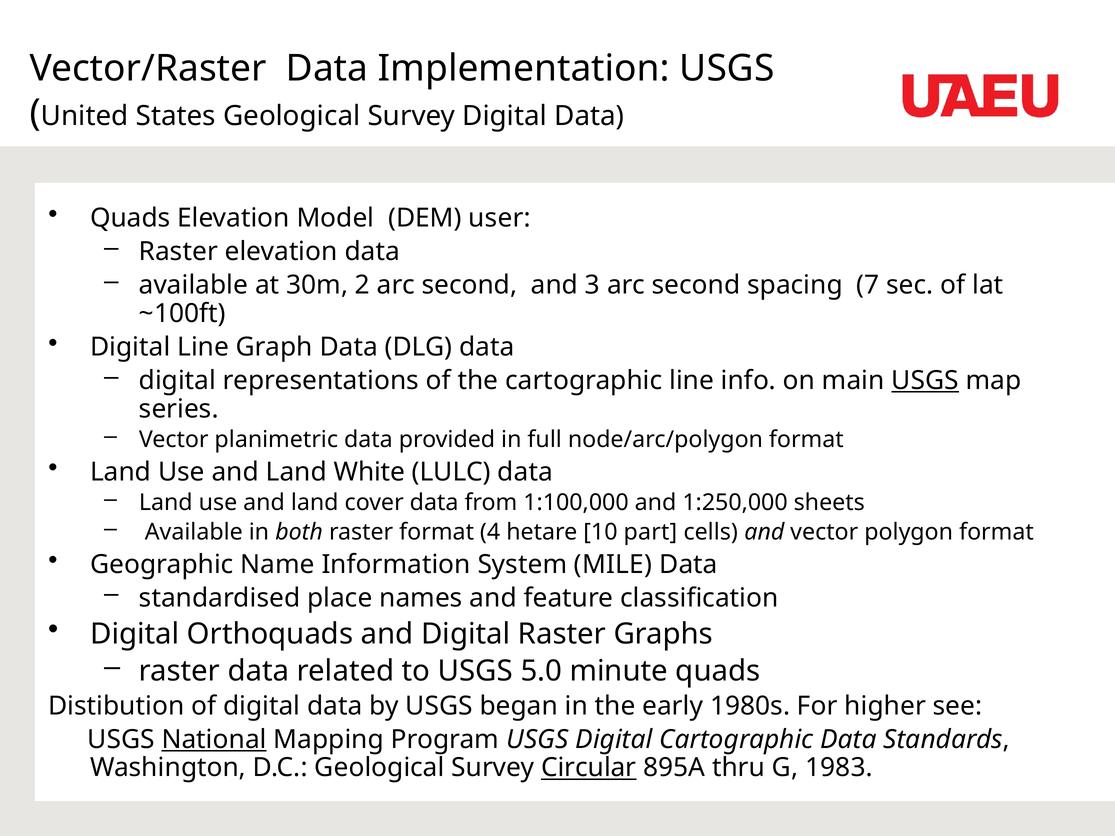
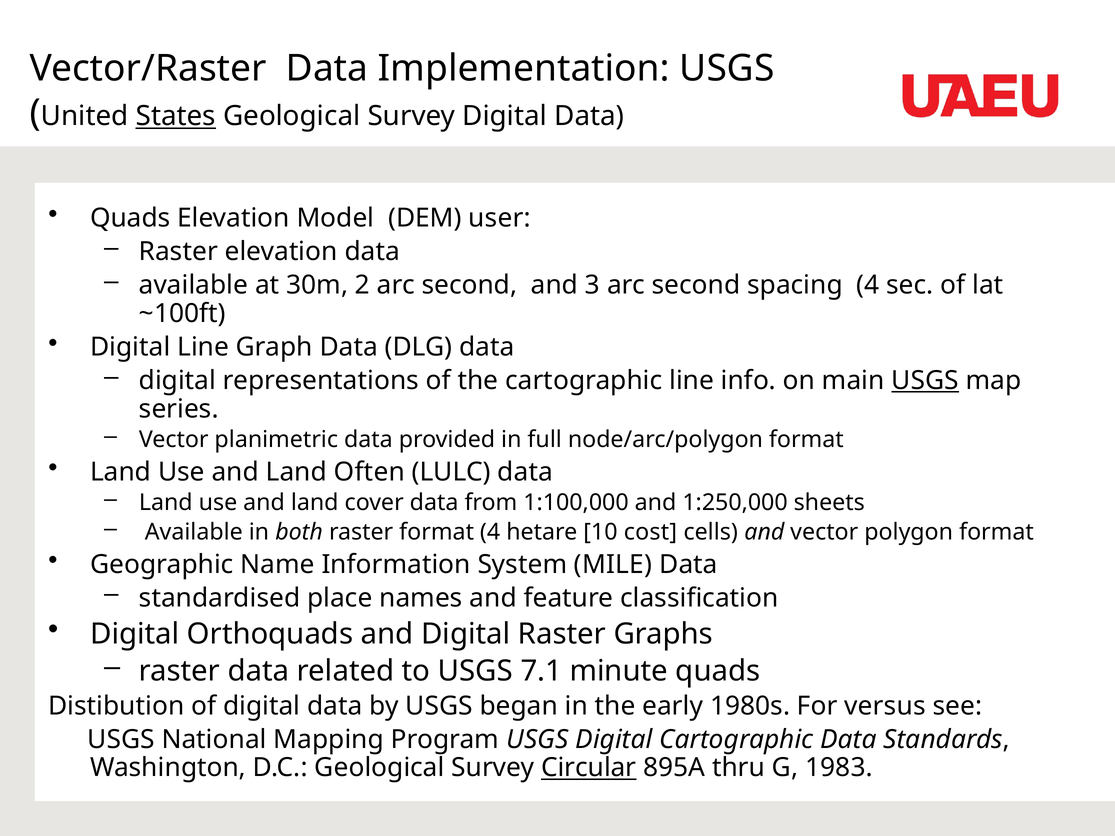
States underline: none -> present (176, 116)
spacing 7: 7 -> 4 (868, 285)
White: White -> Often (369, 472)
part: part -> cost (650, 532)
5.0: 5.0 -> 7.1 (541, 671)
higher: higher -> versus (885, 706)
National underline: present -> none (214, 740)
